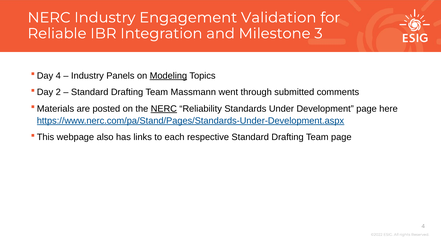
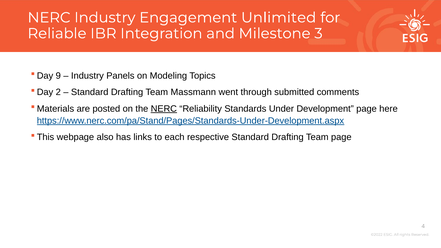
Validation: Validation -> Unlimited (279, 18)
4: 4 -> 9 (58, 76)
Modeling underline: present -> none (168, 76)
